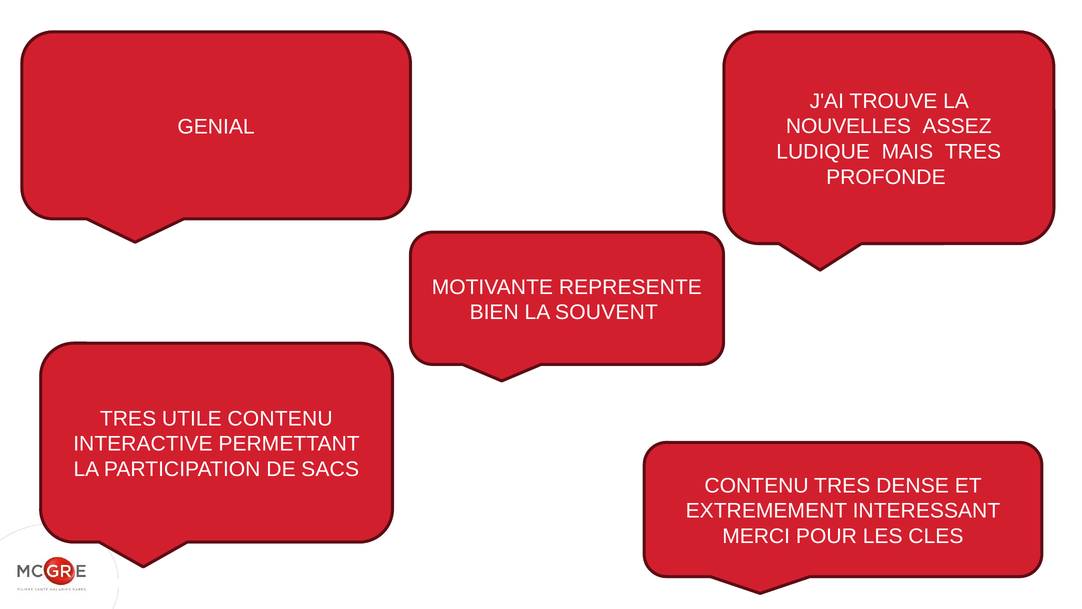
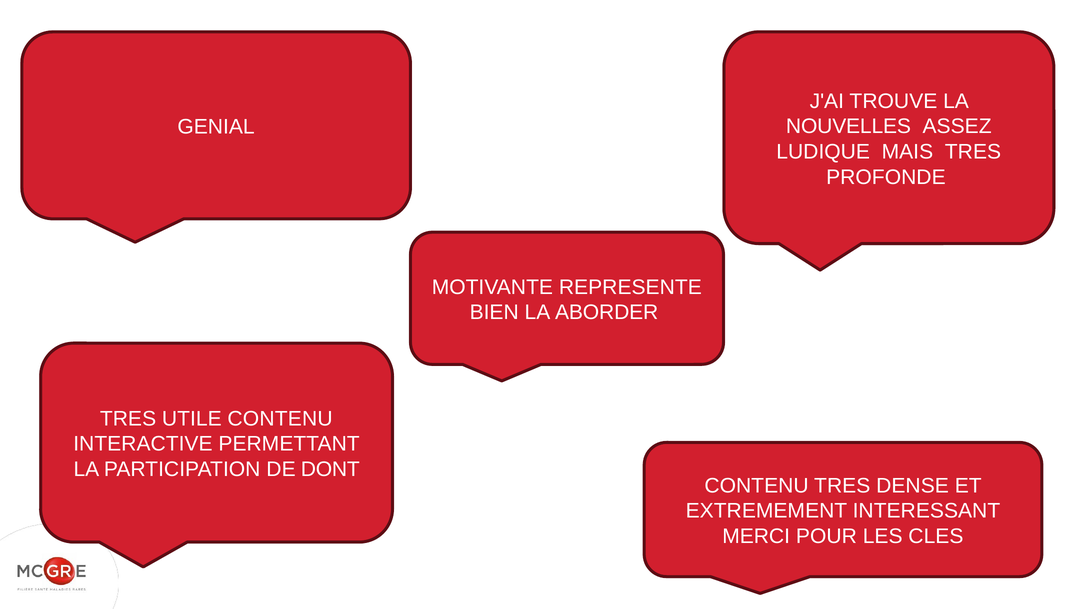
SOUVENT: SOUVENT -> ABORDER (607, 312)
SACS: SACS -> DONT (330, 469)
